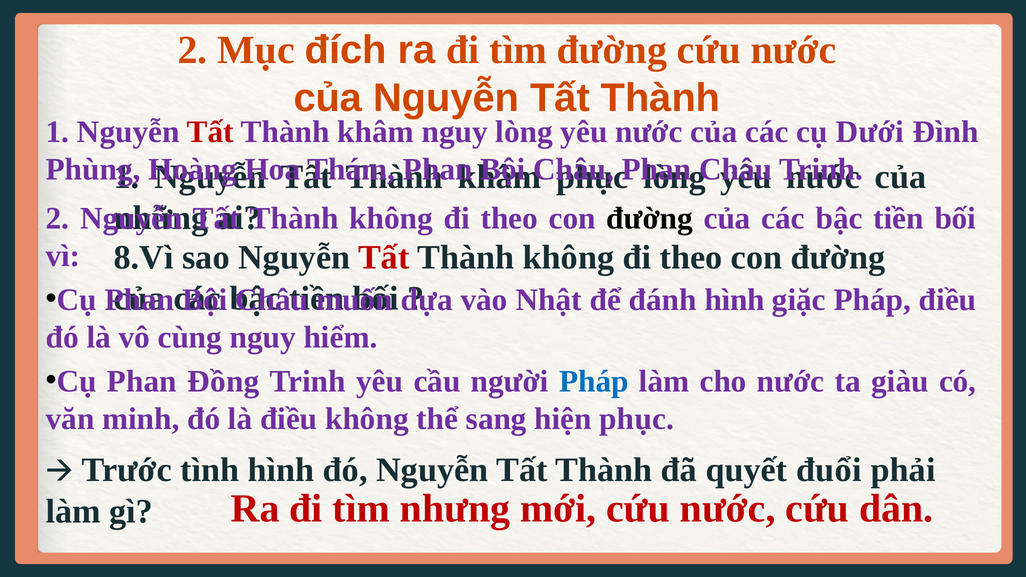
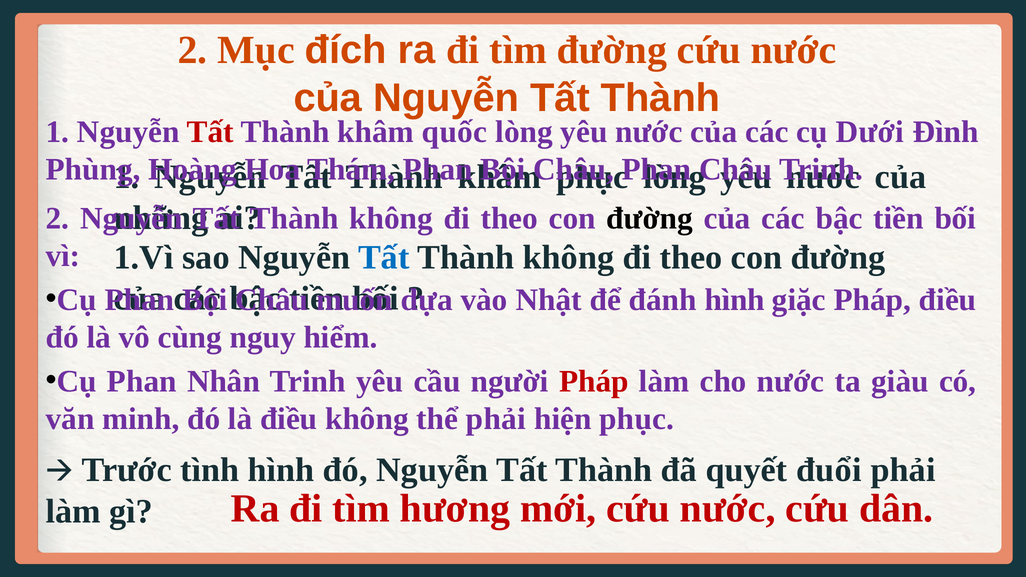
khâm nguy: nguy -> quốc (454, 132)
8.Vì: 8.Vì -> 1.Vì (144, 257)
Tất colour: red -> blue (384, 257)
Đồng: Đồng -> Nhân (224, 381)
Pháp colour: blue -> red (594, 381)
thể sang: sang -> phải (496, 419)
nhưng: nhưng -> hương (455, 509)
